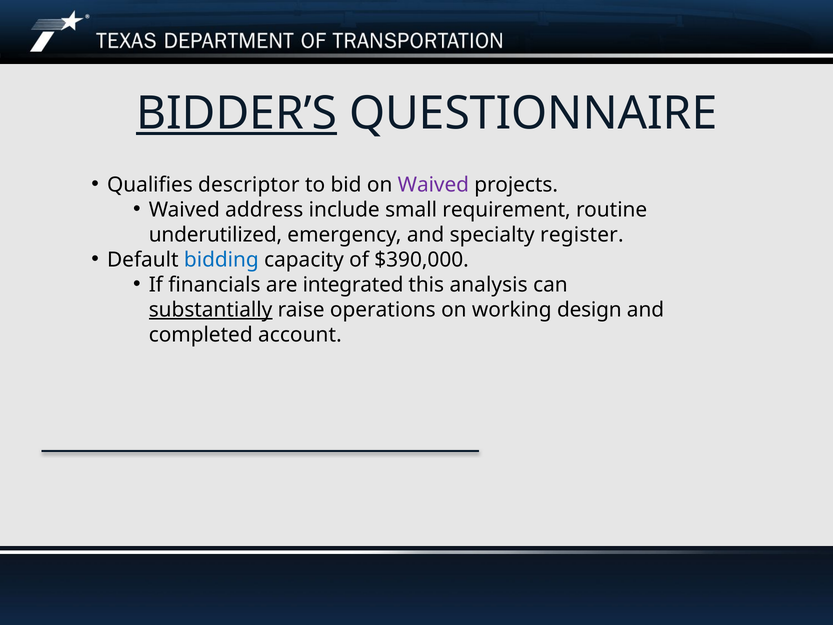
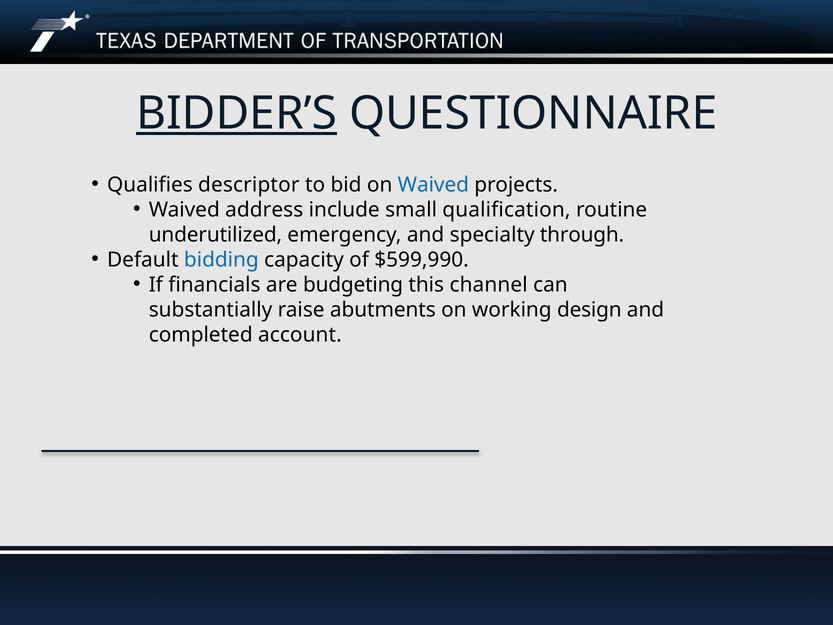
Waived colour: purple -> blue (433, 185)
requirement: requirement -> qualification (506, 210)
register: register -> through (582, 235)
$390,000: $390,000 -> $599,990 (422, 260)
integrated: integrated -> budgeting (353, 285)
analysis: analysis -> channel (489, 285)
substantially underline: present -> none (211, 310)
operations: operations -> abutments (383, 310)
